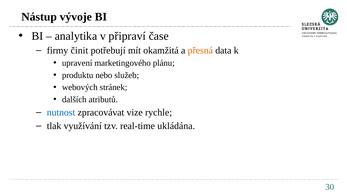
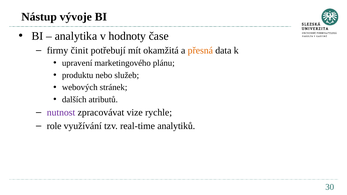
připraví: připraví -> hodnoty (127, 36)
nutnost colour: blue -> purple (61, 113)
tlak: tlak -> role (54, 126)
ukládána: ukládána -> analytiků (176, 126)
